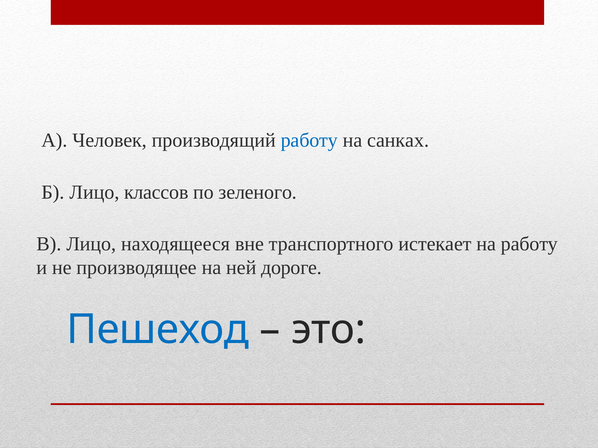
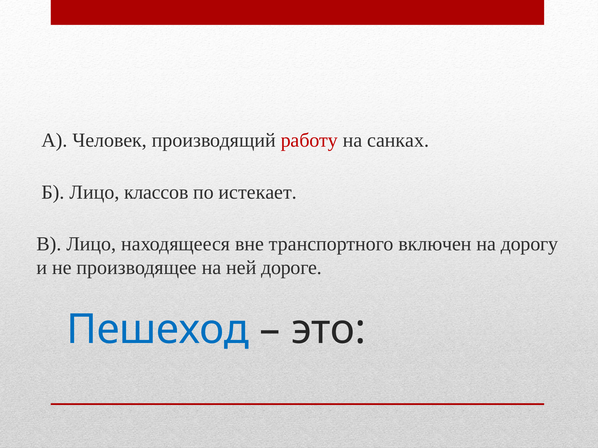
работу colour: blue -> red (309, 140)
зеленого: зеленого -> истекает (258, 192)
истекает: истекает -> включен (435, 244)
на работу: работу -> дорогу (530, 244)
